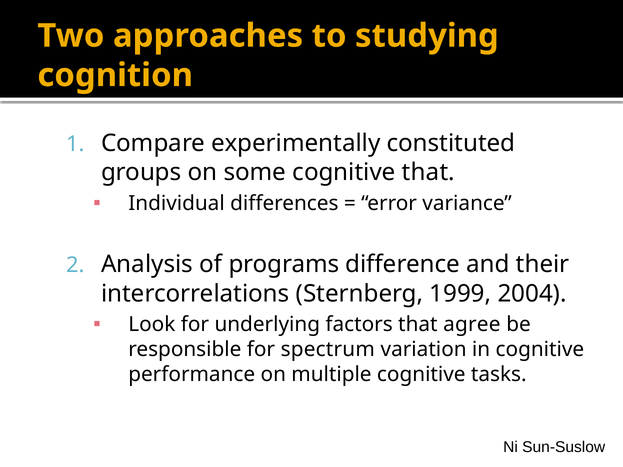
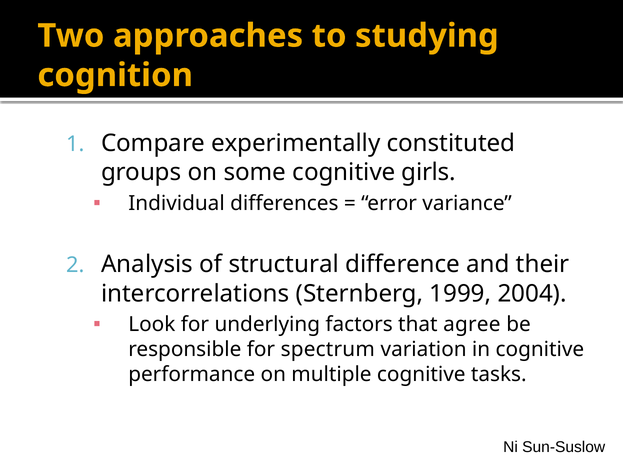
cognitive that: that -> girls (429, 173)
programs: programs -> structural (284, 265)
